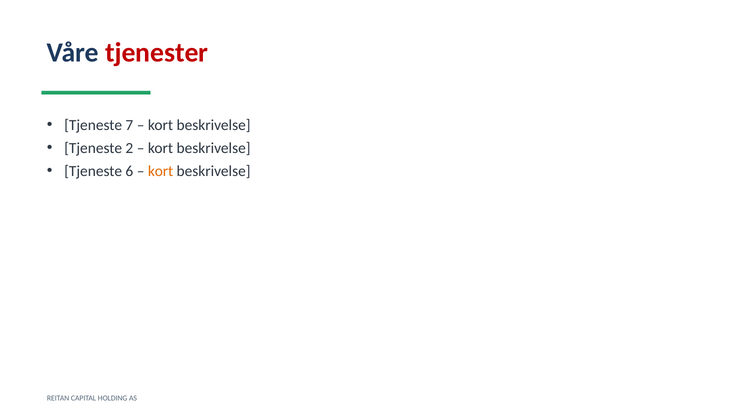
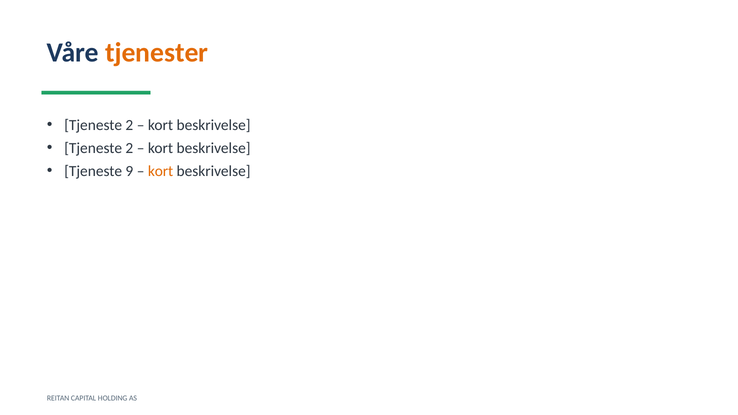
tjenester colour: red -> orange (157, 53)
7: 7 -> 2 (129, 125)
6: 6 -> 9 (129, 171)
